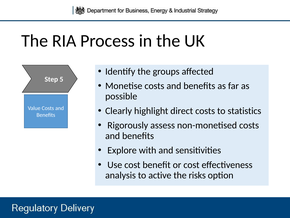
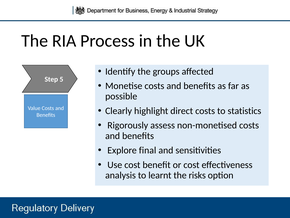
with: with -> final (148, 150)
active: active -> learnt (160, 175)
